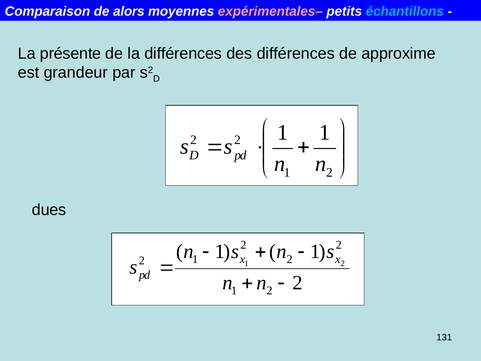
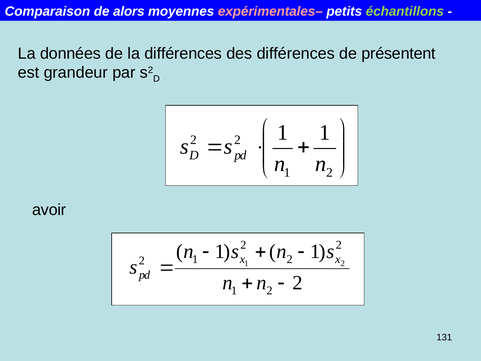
échantillons colour: light blue -> light green (405, 11)
présente: présente -> données (71, 53)
approxime: approxime -> présentent (399, 53)
dues: dues -> avoir (49, 210)
